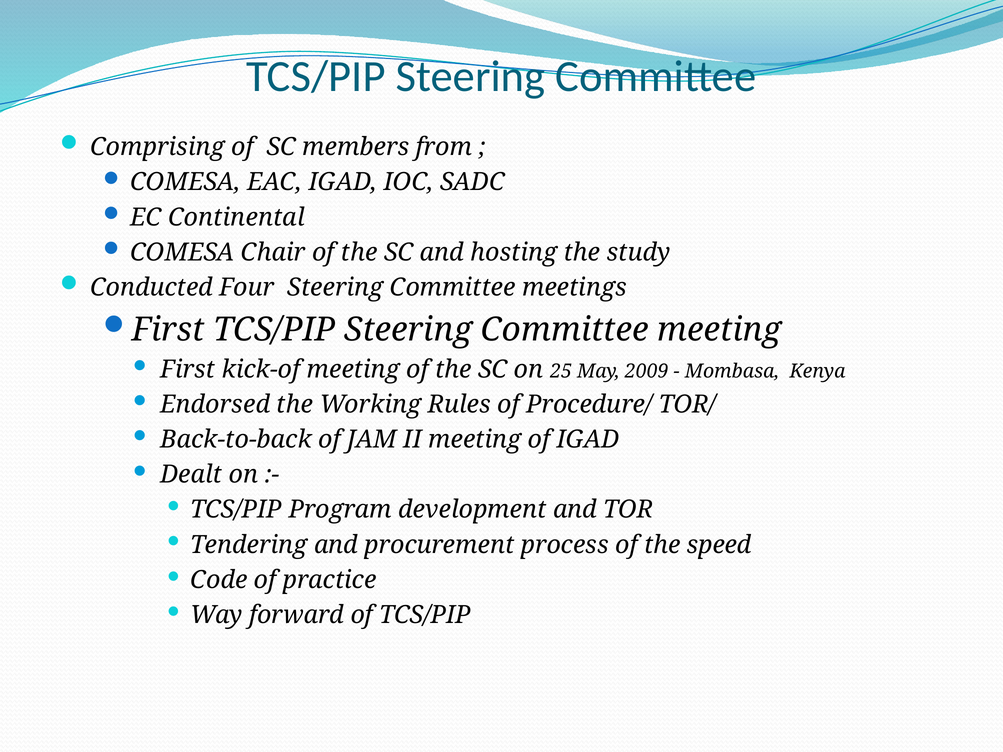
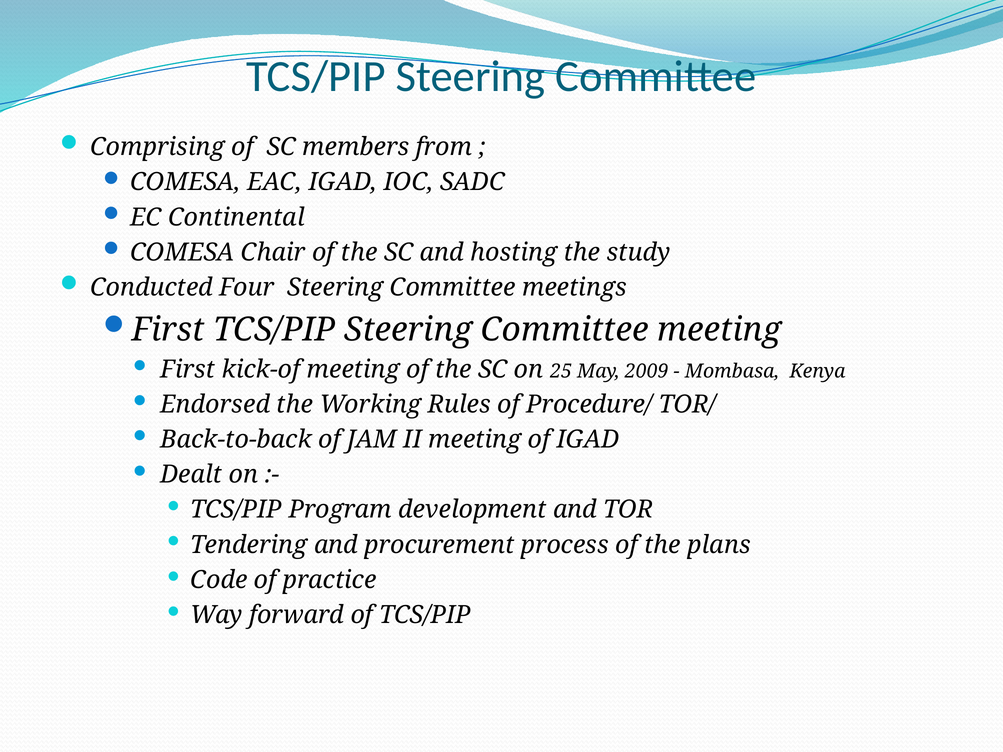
speed: speed -> plans (719, 545)
